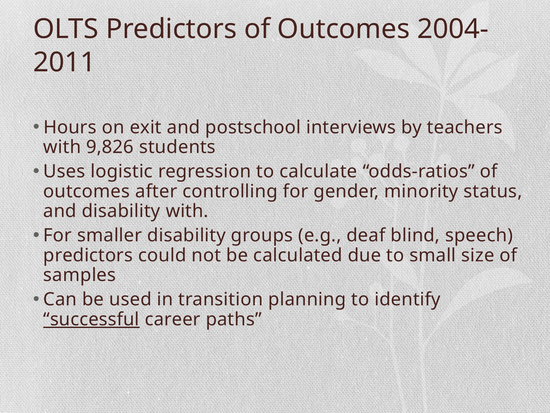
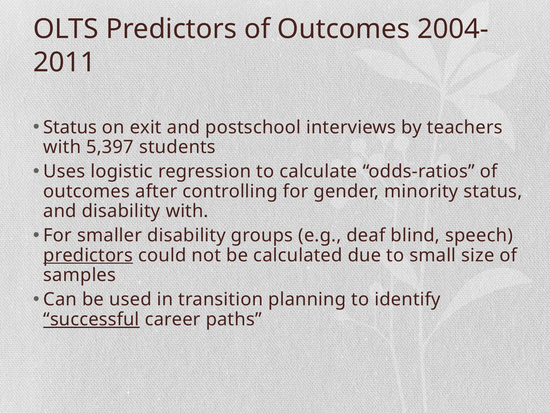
Hours: Hours -> Status (70, 127)
9,826: 9,826 -> 5,397 (110, 147)
predictors underline: none -> present (88, 255)
